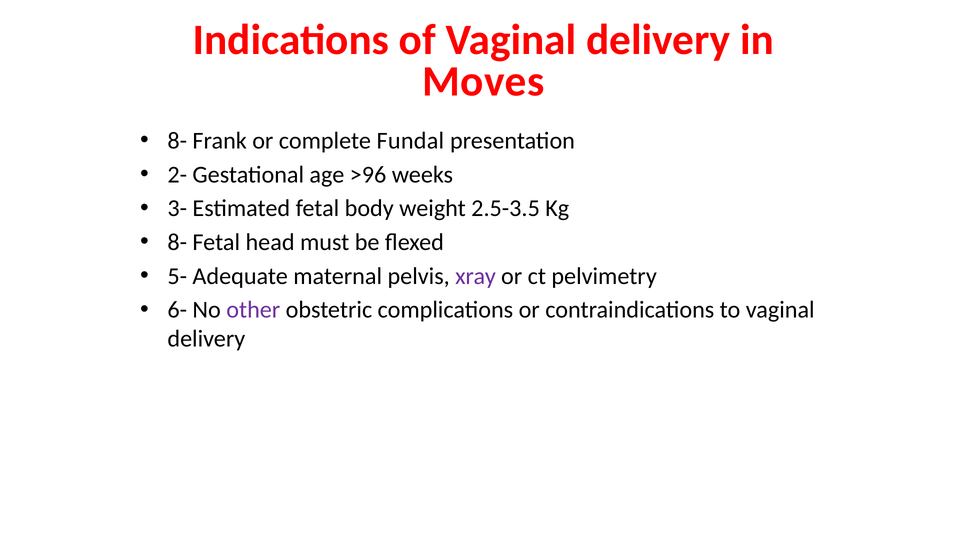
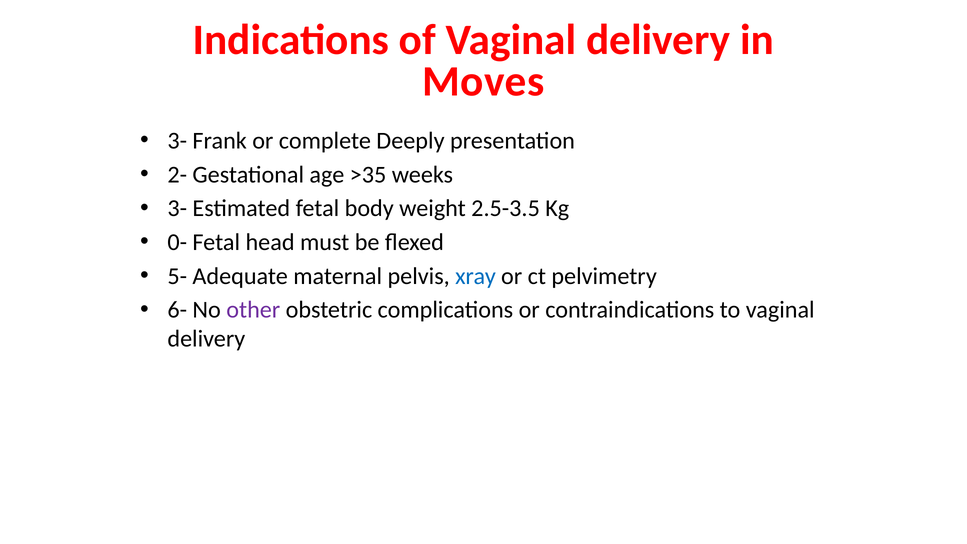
8-: 8- -> 3- (177, 141)
Fundal: Fundal -> Deeply (410, 141)
>96: >96 -> >35 (368, 175)
8-: 8- -> 0- (177, 242)
xray colour: purple -> blue (476, 276)
